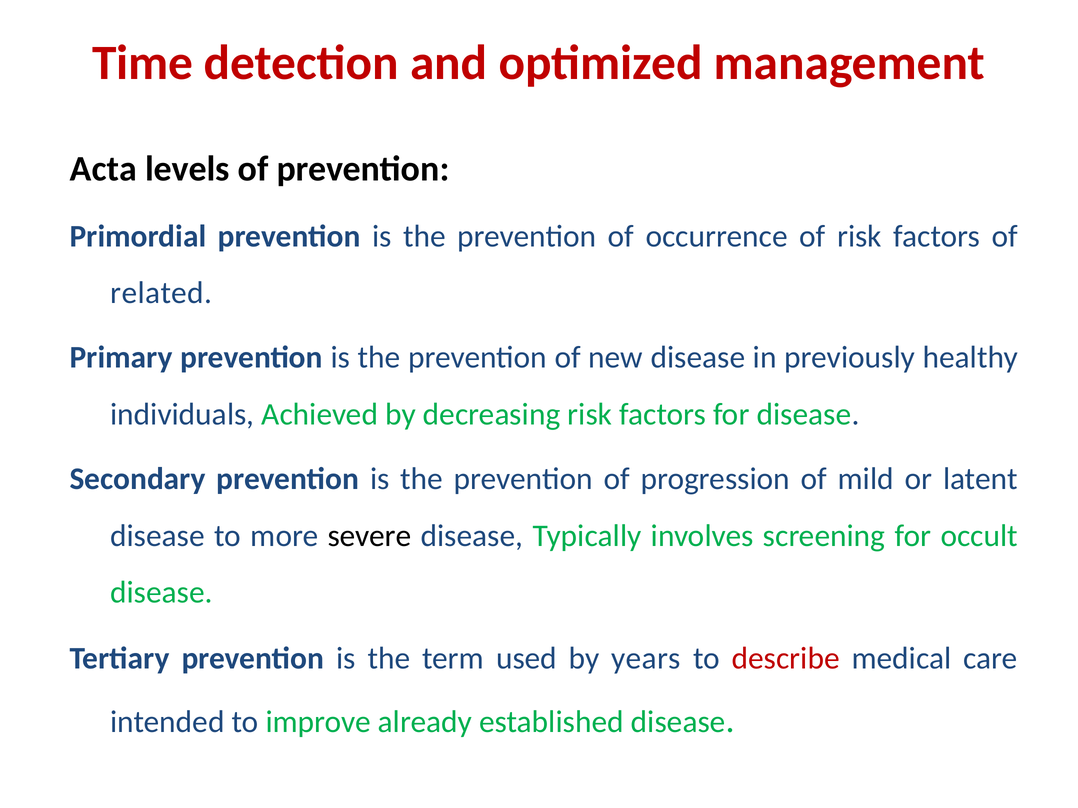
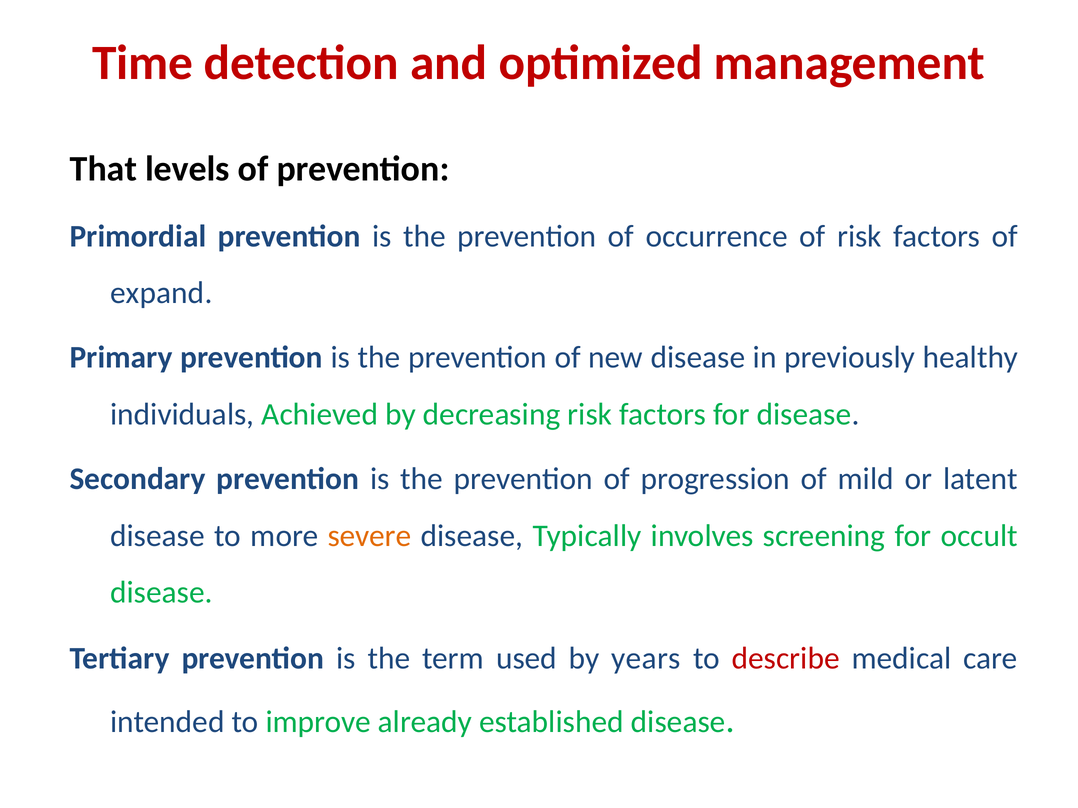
Acta: Acta -> That (103, 169)
related: related -> expand (161, 293)
severe colour: black -> orange (370, 536)
